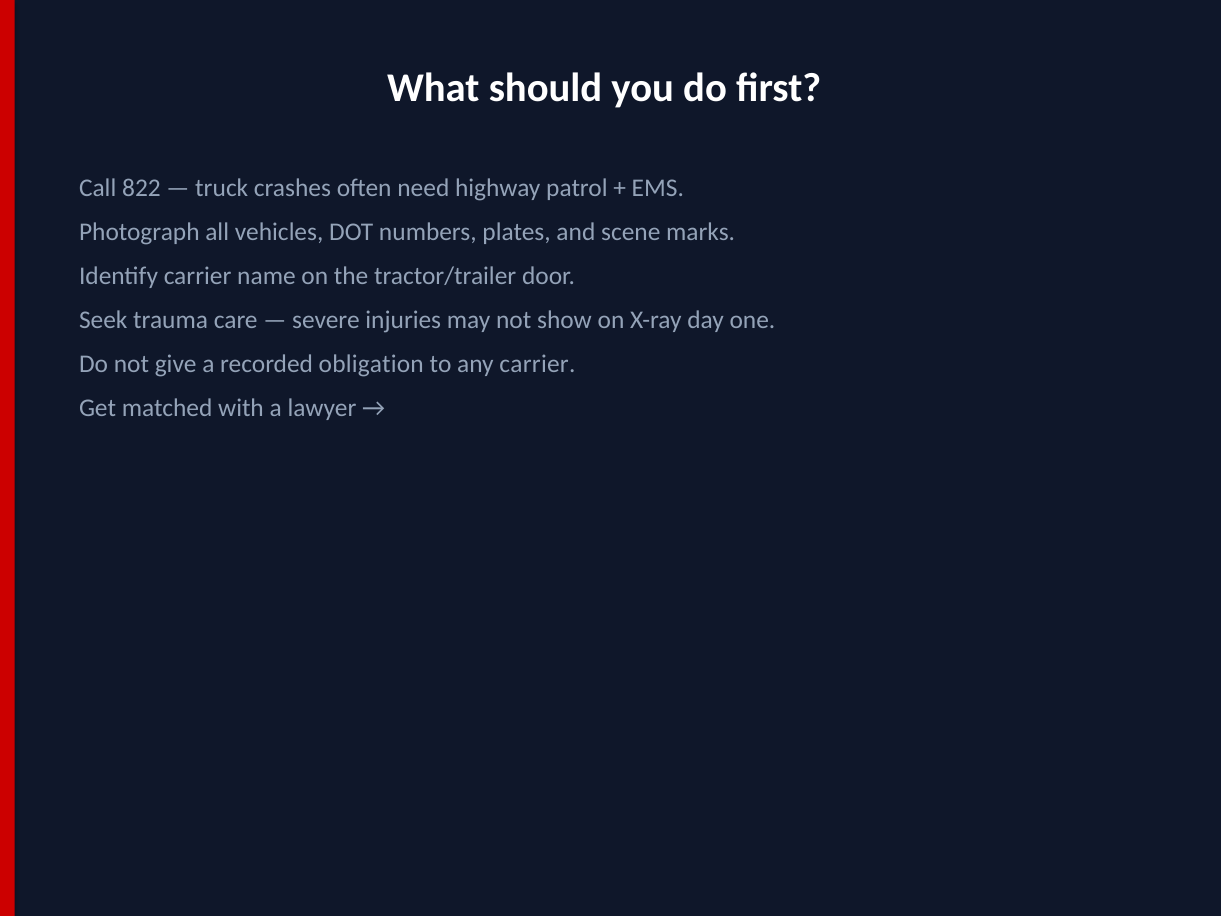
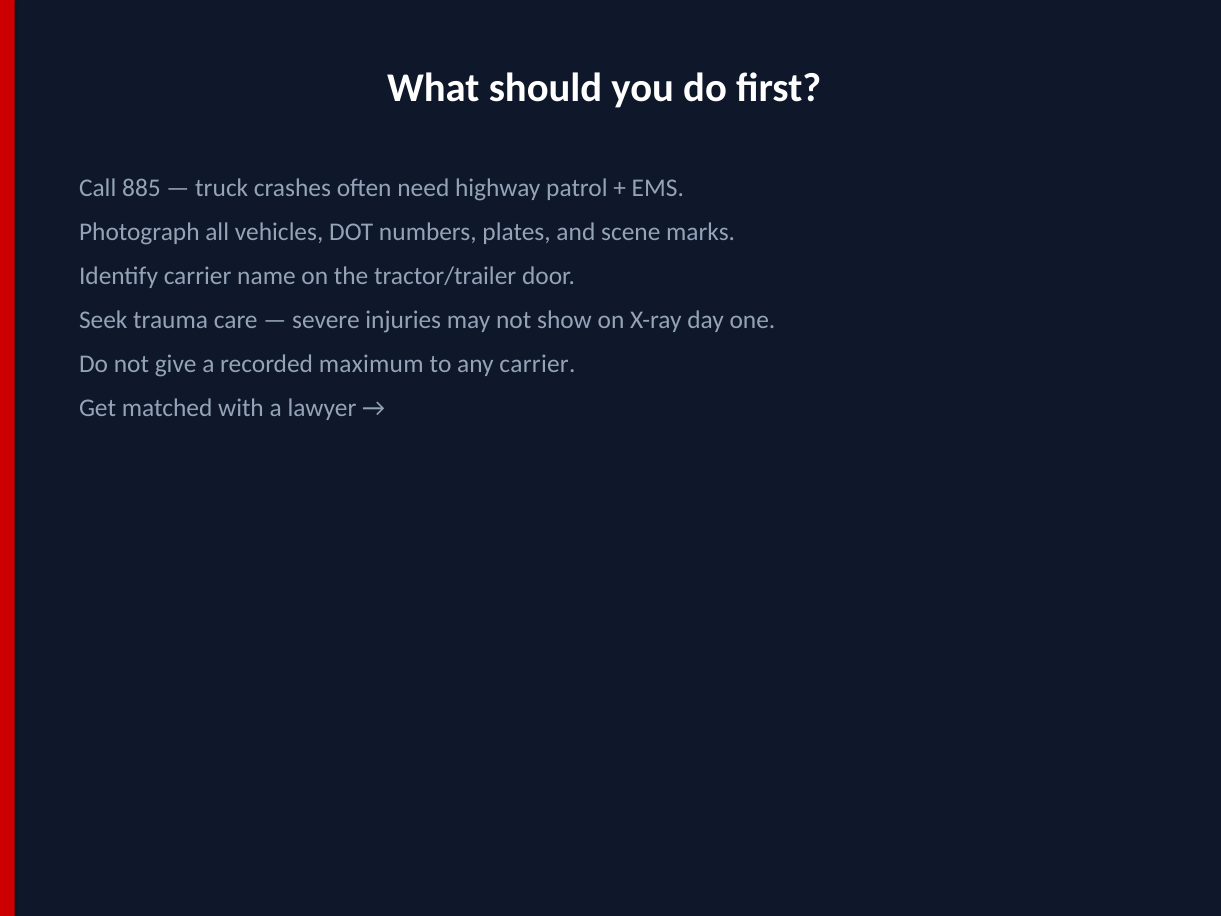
822: 822 -> 885 (141, 188)
obligation: obligation -> maximum (371, 364)
